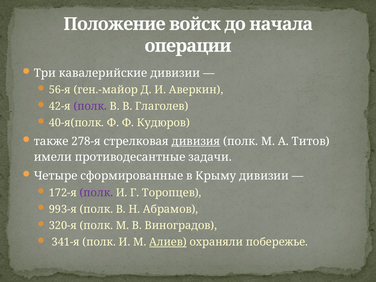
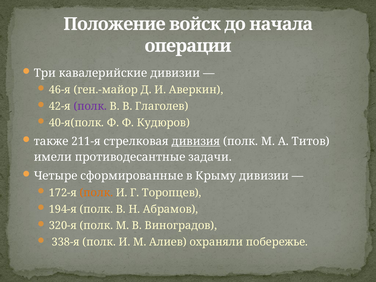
56-я: 56-я -> 46-я (60, 90)
278-я: 278-я -> 211-я (86, 141)
полк colour: purple -> orange (96, 193)
993-я: 993-я -> 194-я (63, 209)
341-я: 341-я -> 338-я (66, 242)
Алиев underline: present -> none (168, 242)
